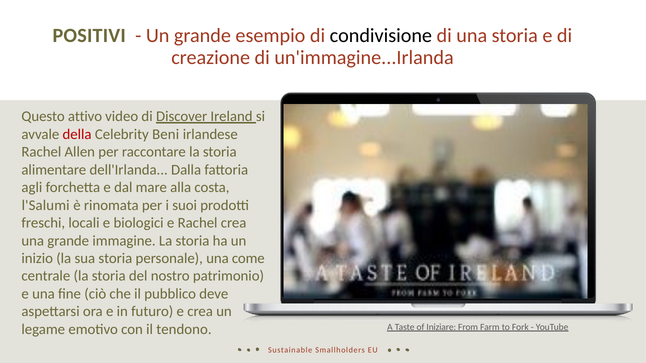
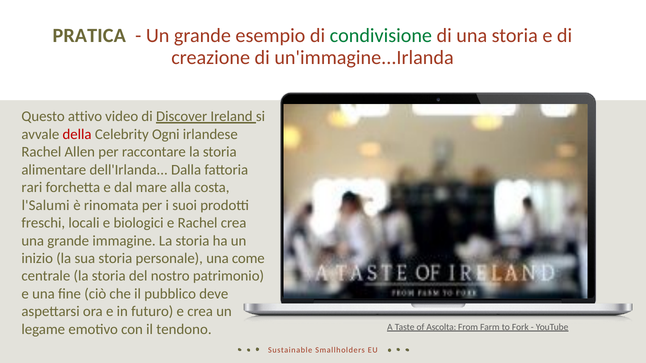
POSITIVI: POSITIVI -> PRATICA (89, 36)
condivisione colour: black -> green (381, 36)
Beni: Beni -> Ogni (166, 134)
agli: agli -> rari (32, 188)
Iniziare: Iniziare -> Ascolta (441, 327)
